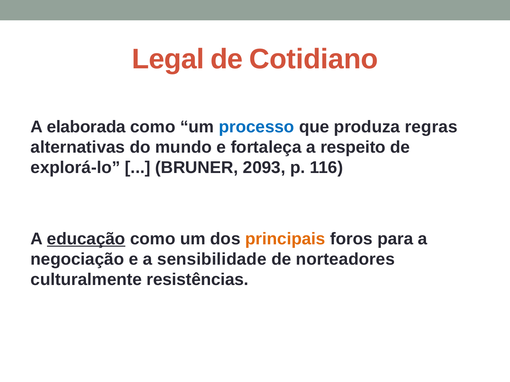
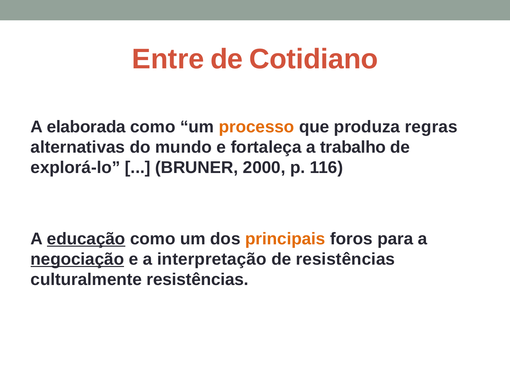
Legal: Legal -> Entre (168, 59)
processo colour: blue -> orange (257, 127)
respeito: respeito -> trabalho (353, 147)
2093: 2093 -> 2000 (264, 168)
negociação underline: none -> present (77, 260)
sensibilidade: sensibilidade -> interpretação (212, 260)
de norteadores: norteadores -> resistências (345, 260)
